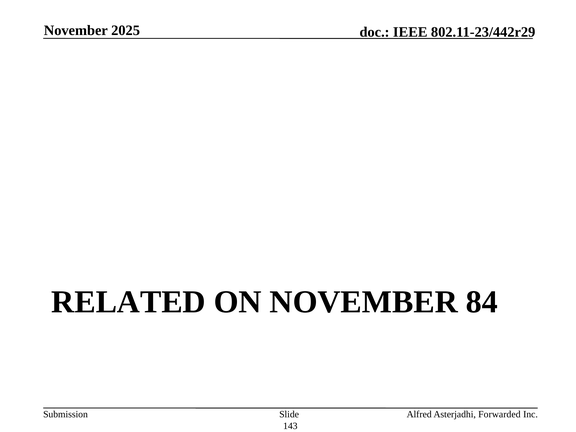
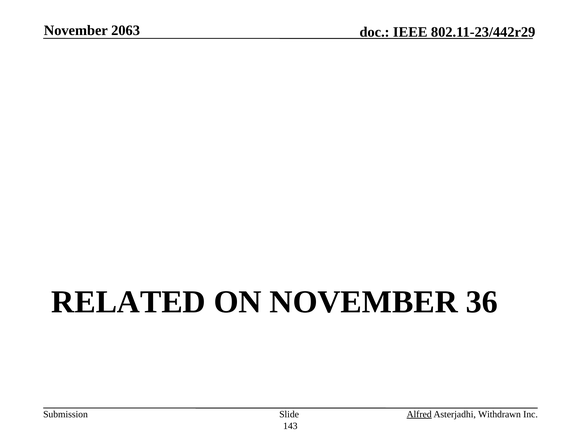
2025: 2025 -> 2063 (126, 31)
84: 84 -> 36 (482, 302)
Alfred underline: none -> present (419, 414)
Forwarded: Forwarded -> Withdrawn (500, 414)
